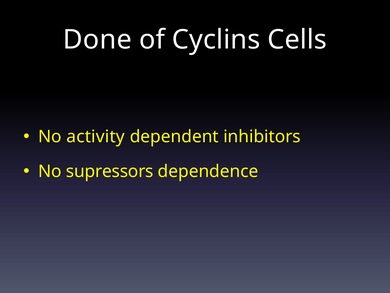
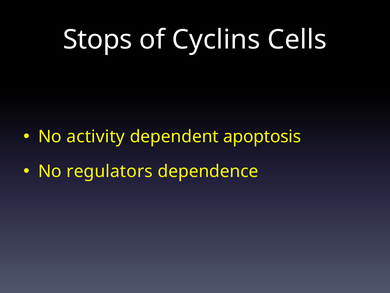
Done: Done -> Stops (98, 40)
inhibitors: inhibitors -> apoptosis (262, 136)
supressors: supressors -> regulators (110, 171)
